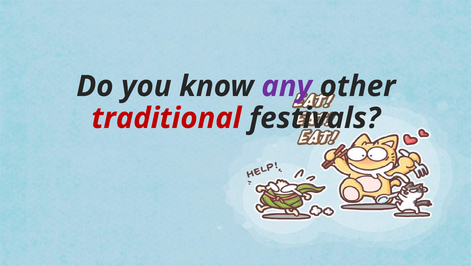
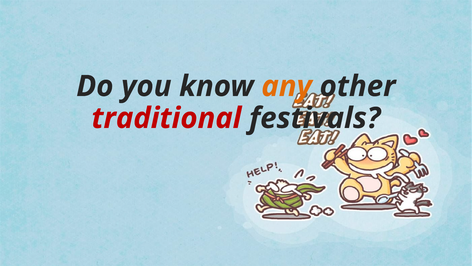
any colour: purple -> orange (287, 86)
